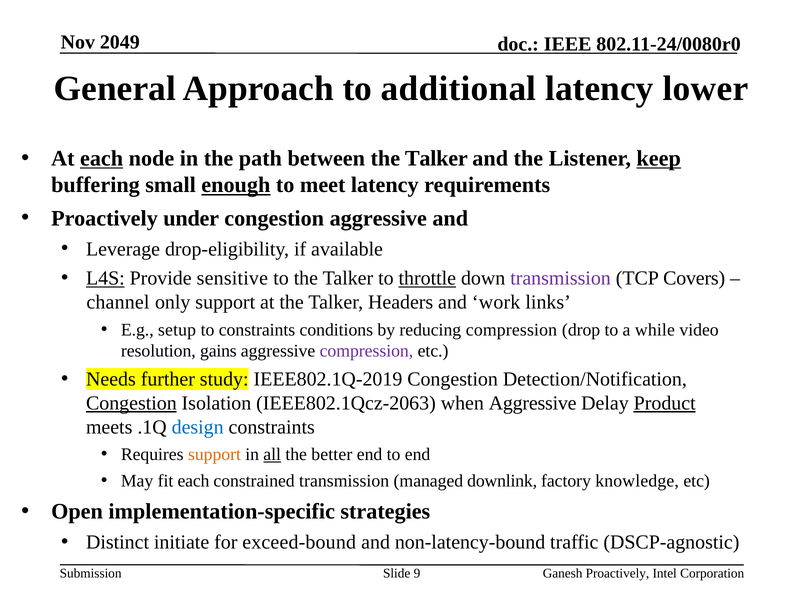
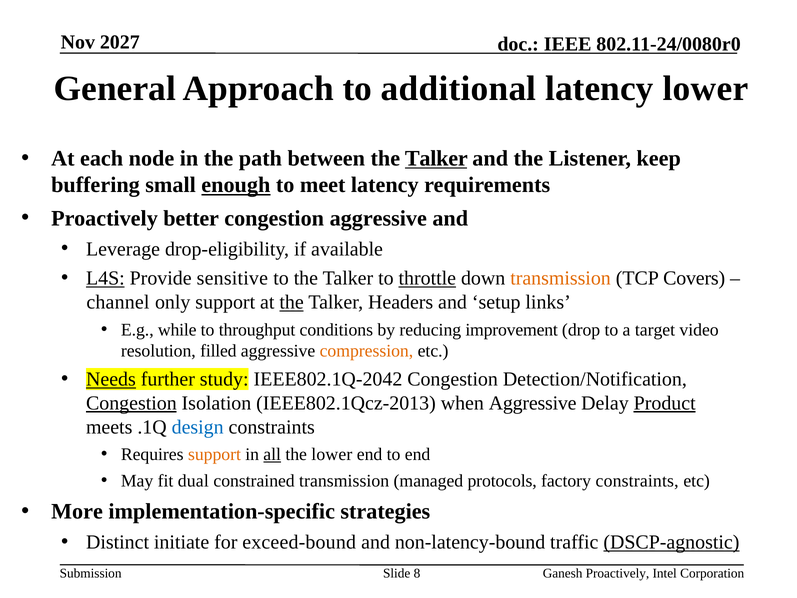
2049: 2049 -> 2027 (120, 42)
each underline: present -> none (102, 158)
Talker underline: none -> present (436, 158)
keep underline: present -> none (659, 158)
under: under -> better (191, 218)
transmission colour: purple -> orange (561, 278)
the underline: none -> present (292, 302)
work: work -> setup (496, 302)
setup: setup -> while (177, 330)
to constraints: constraints -> throughput (257, 330)
reducing compression: compression -> improvement (512, 330)
while: while -> target (655, 330)
gains: gains -> filled (218, 351)
compression colour: purple -> orange (366, 351)
Needs underline: none -> present (111, 379)
IEEE802.1Q-2019: IEEE802.1Q-2019 -> IEEE802.1Q-2042 (328, 379)
IEEE802.1Qcz-2063: IEEE802.1Qcz-2063 -> IEEE802.1Qcz-2013 (346, 403)
the better: better -> lower (332, 454)
fit each: each -> dual (193, 481)
downlink: downlink -> protocols (502, 481)
factory knowledge: knowledge -> constraints (637, 481)
Open: Open -> More (77, 511)
DSCP-agnostic underline: none -> present (671, 542)
9: 9 -> 8 (417, 573)
